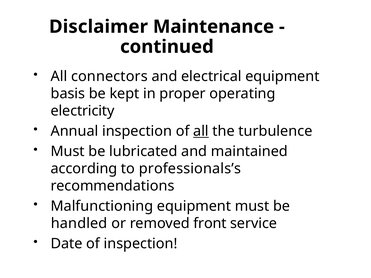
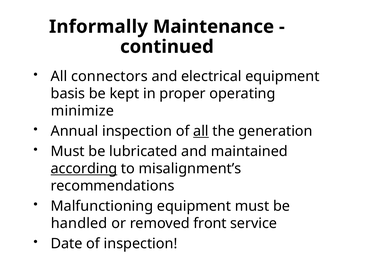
Disclaimer: Disclaimer -> Informally (98, 27)
electricity: electricity -> minimize (82, 111)
turbulence: turbulence -> generation (275, 131)
according underline: none -> present (84, 169)
professionals’s: professionals’s -> misalignment’s (190, 169)
